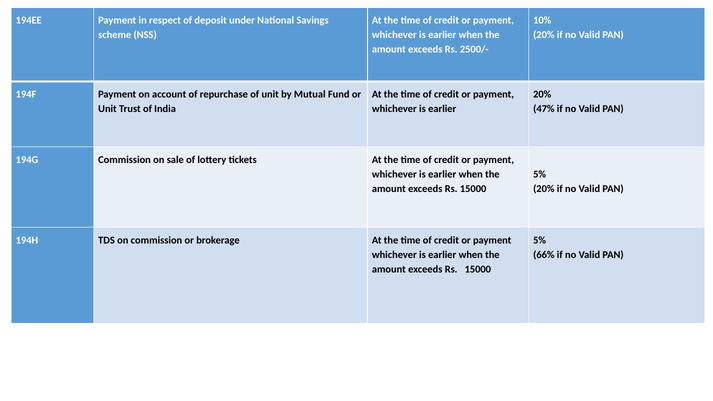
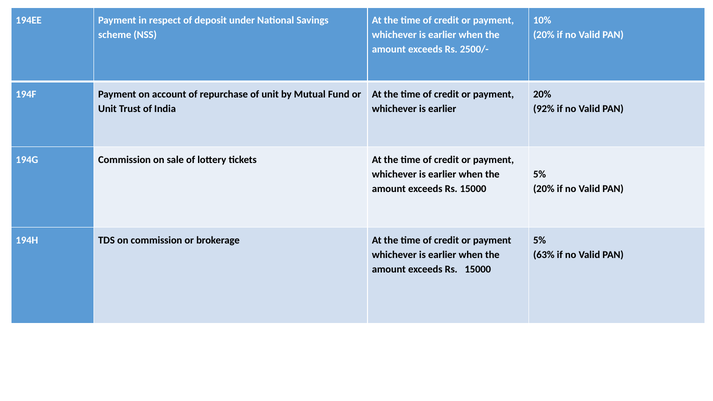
47%: 47% -> 92% (544, 109)
66%: 66% -> 63% (544, 255)
